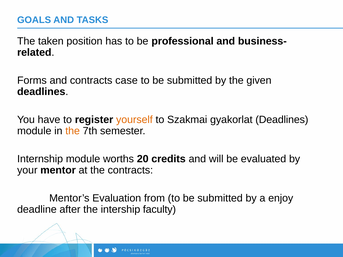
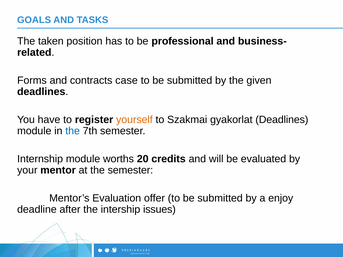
the colour: orange -> blue (73, 131)
the contracts: contracts -> semester (130, 170)
from: from -> offer (154, 198)
faculty: faculty -> issues (159, 210)
